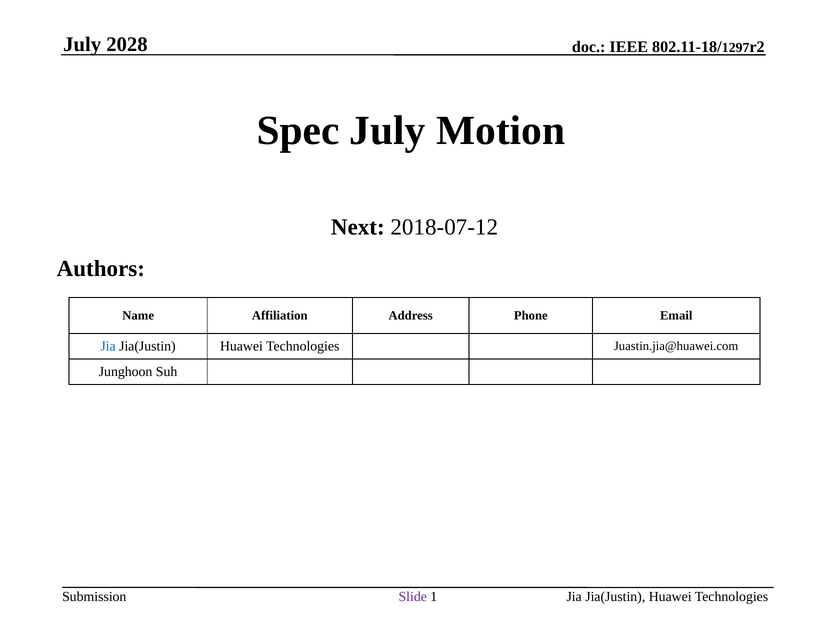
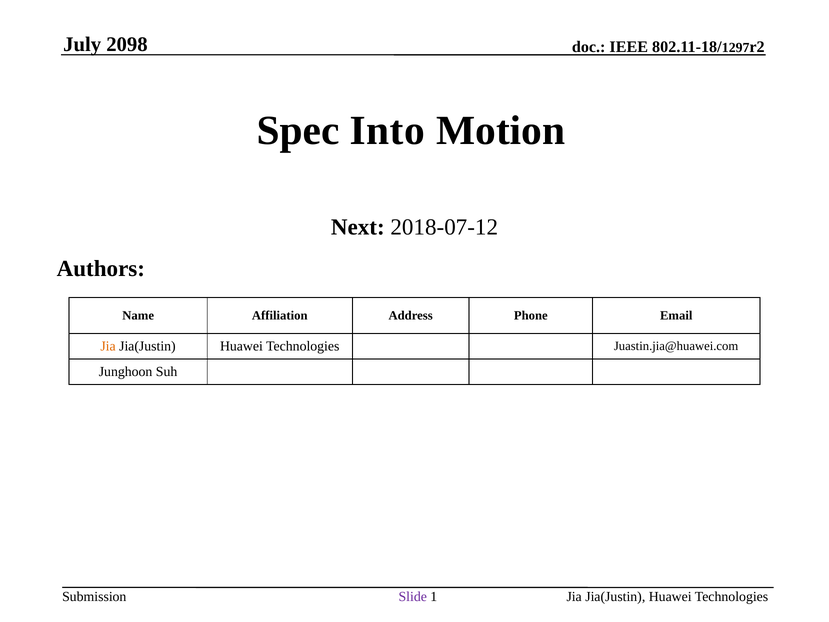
2028: 2028 -> 2098 (127, 44)
Spec July: July -> Into (387, 131)
Jia colour: blue -> orange (108, 346)
